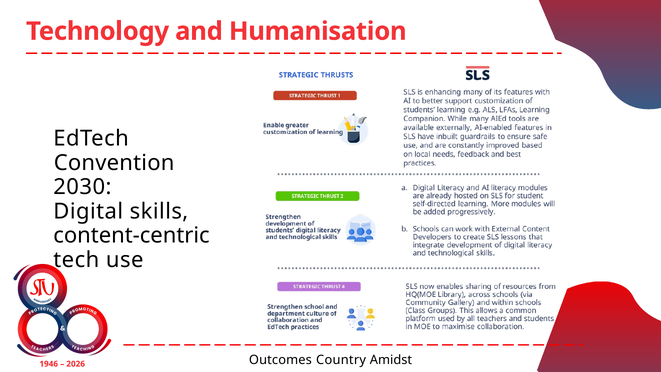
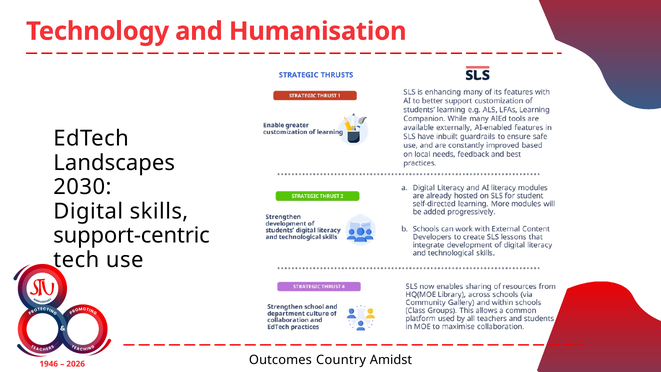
Convention: Convention -> Landscapes (114, 163)
content-centric: content-centric -> support-centric (132, 235)
